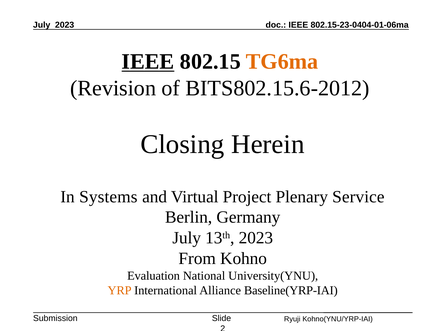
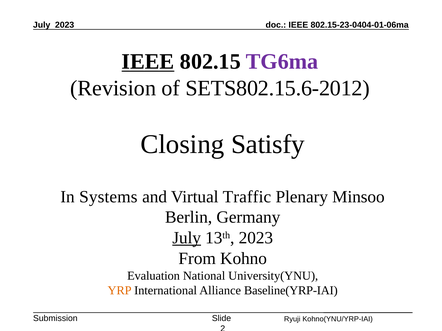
TG6ma colour: orange -> purple (282, 62)
BITS802.15.6-2012: BITS802.15.6-2012 -> SETS802.15.6-2012 (278, 88)
Herein: Herein -> Satisfy (268, 145)
Project: Project -> Traffic (247, 197)
Service: Service -> Minsoo (358, 197)
July underline: none -> present (187, 238)
